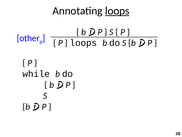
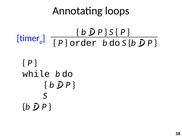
loops underline: present -> none (117, 11)
other: other -> timer (28, 38)
loops: loops -> order (83, 43)
